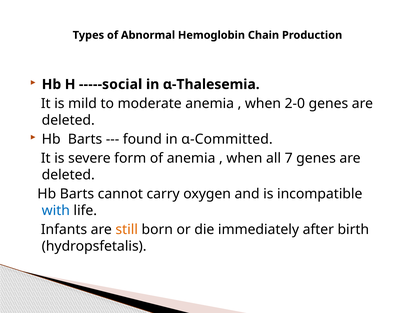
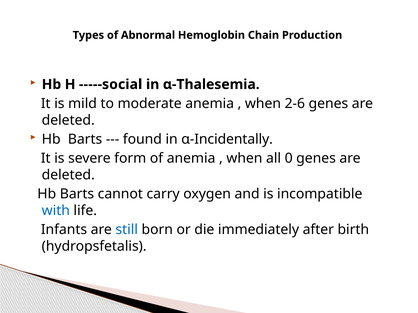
2-0: 2-0 -> 2-6 (295, 104)
α-Committed: α-Committed -> α-Incidentally (227, 139)
7: 7 -> 0 (289, 158)
still colour: orange -> blue (127, 230)
